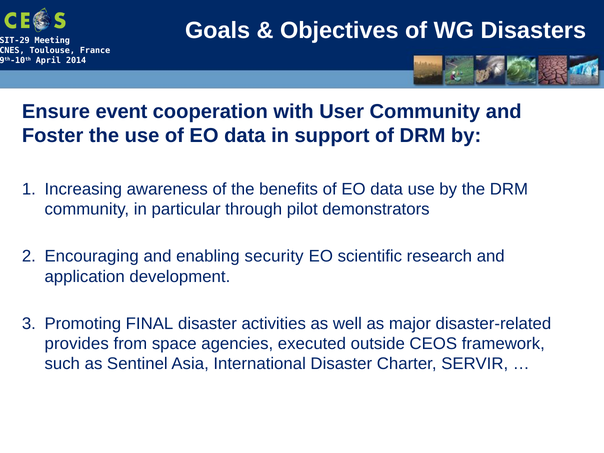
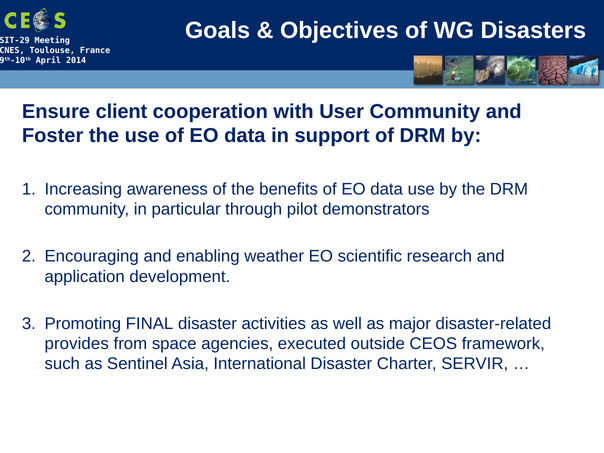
event: event -> client (121, 112)
security: security -> weather (274, 256)
